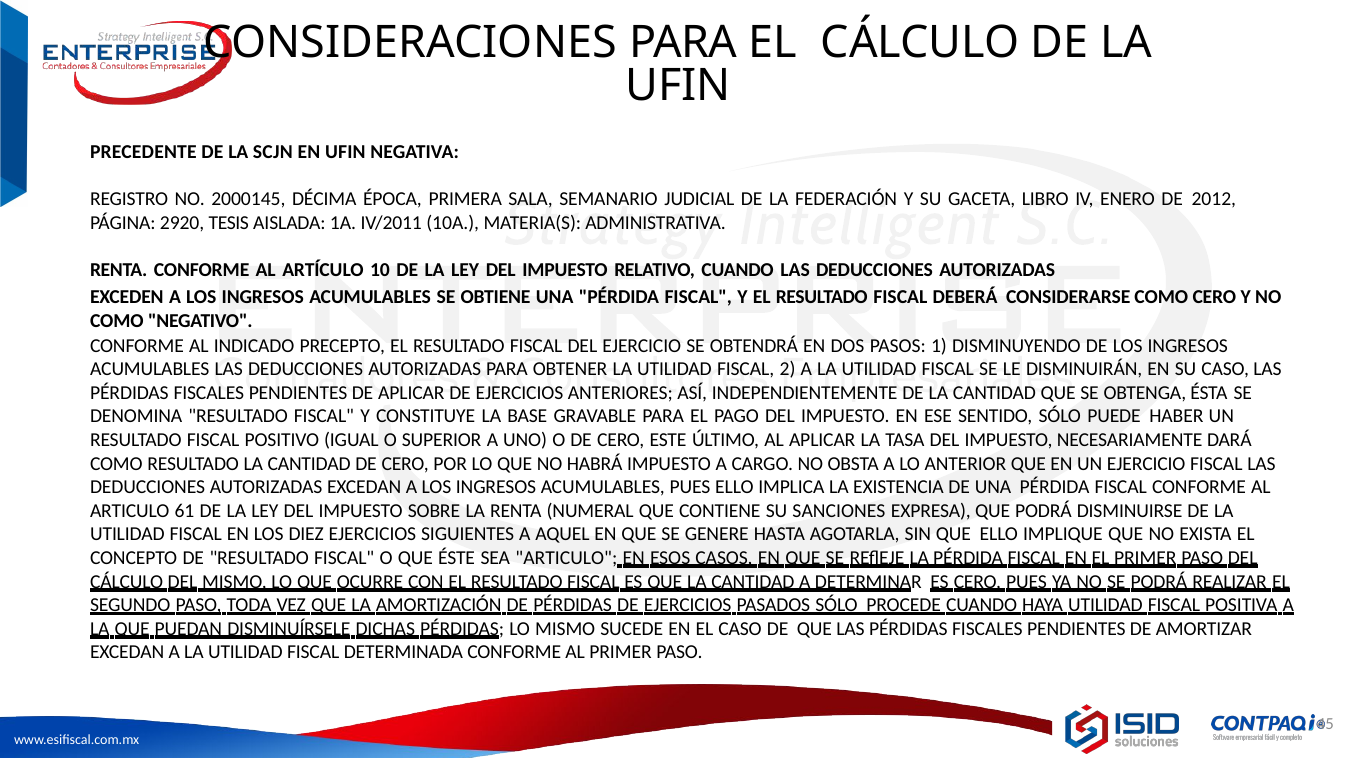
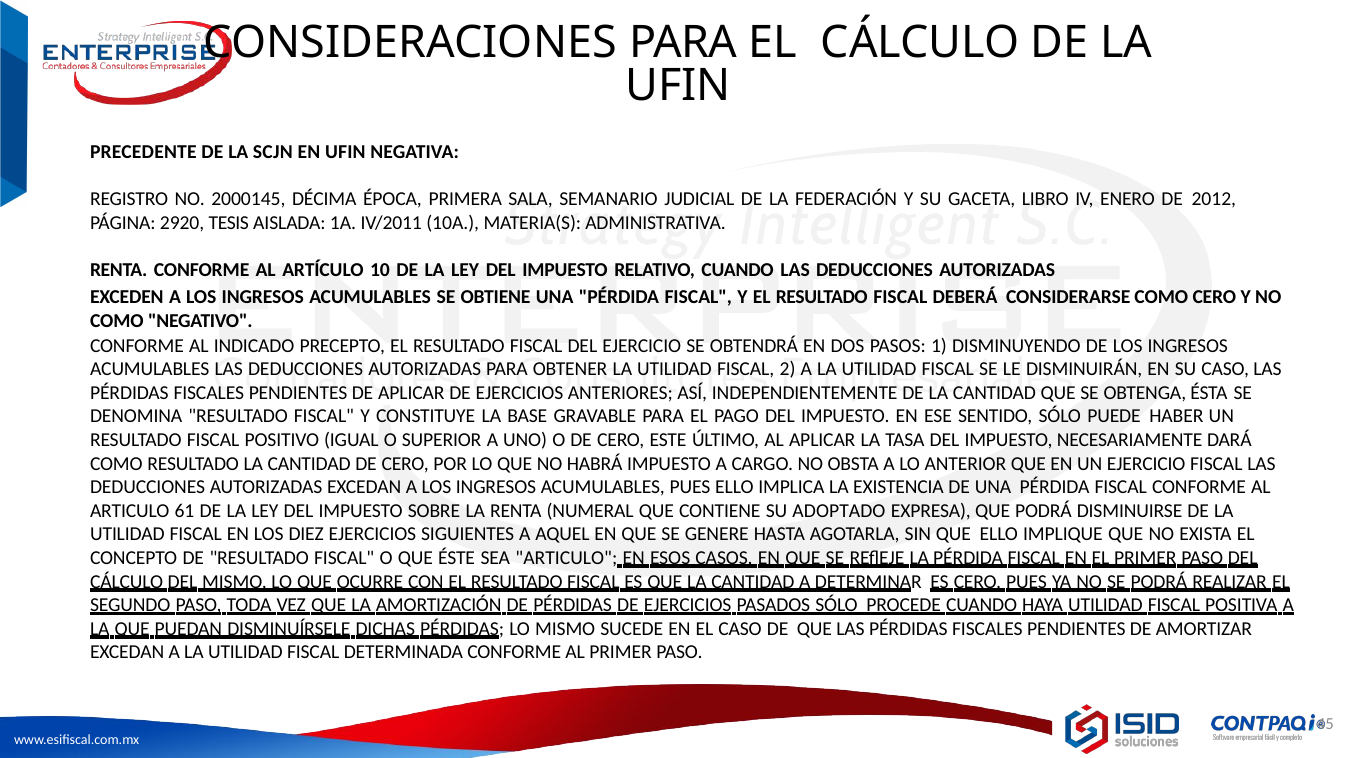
SANCIONES: SANCIONES -> ADOPTADO (839, 511)
